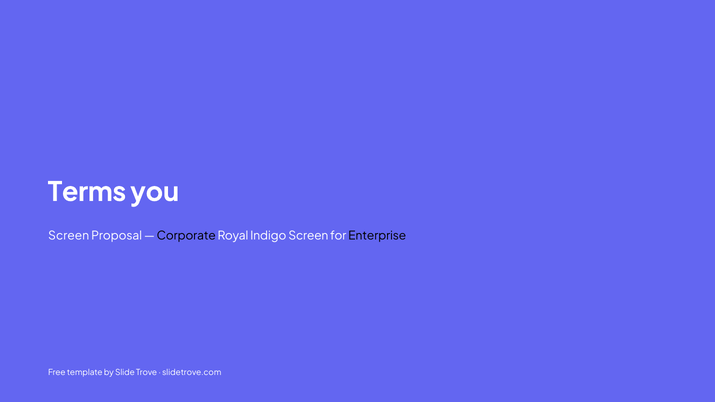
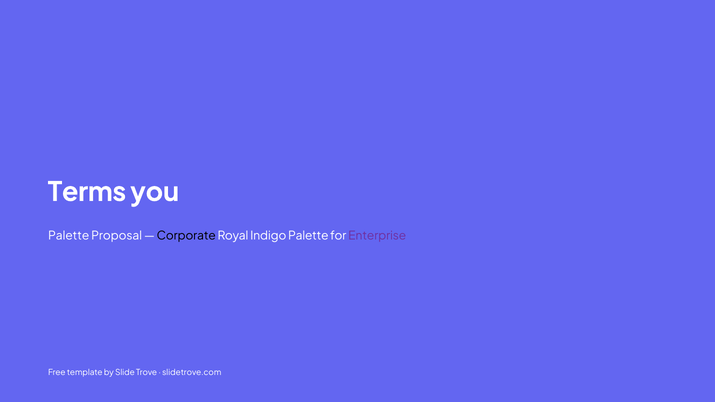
Screen: Screen -> Palette (69, 236)
Indigo Screen: Screen -> Palette (308, 236)
Enterprise colour: black -> purple (377, 236)
